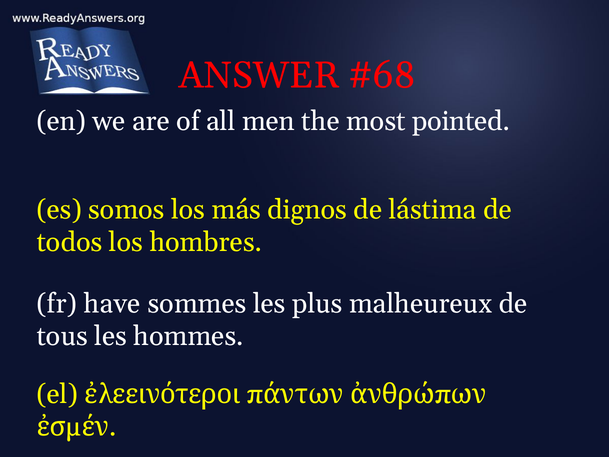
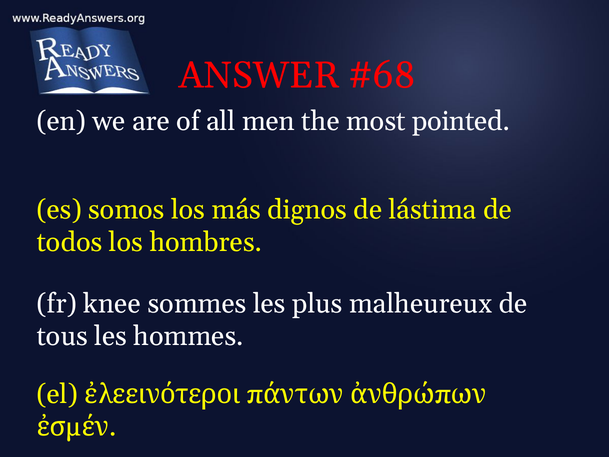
have: have -> knee (112, 303)
